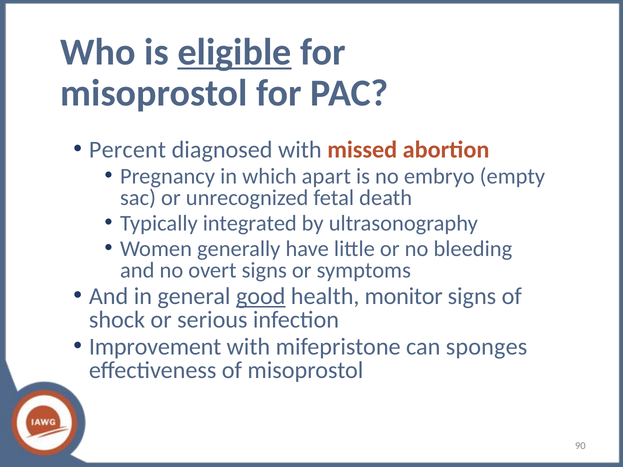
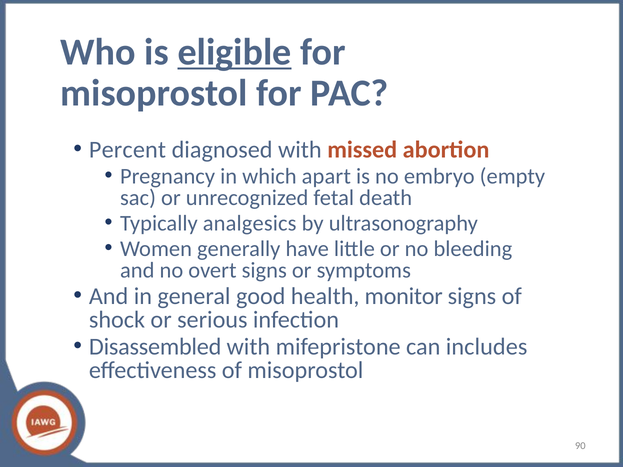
integrated: integrated -> analgesics (250, 223)
good underline: present -> none (261, 297)
Improvement: Improvement -> Disassembled (155, 347)
sponges: sponges -> includes (487, 347)
